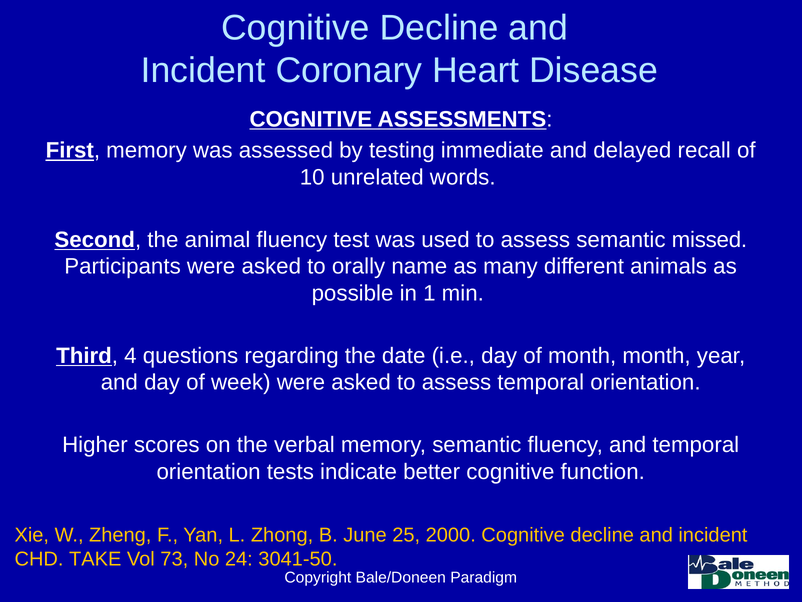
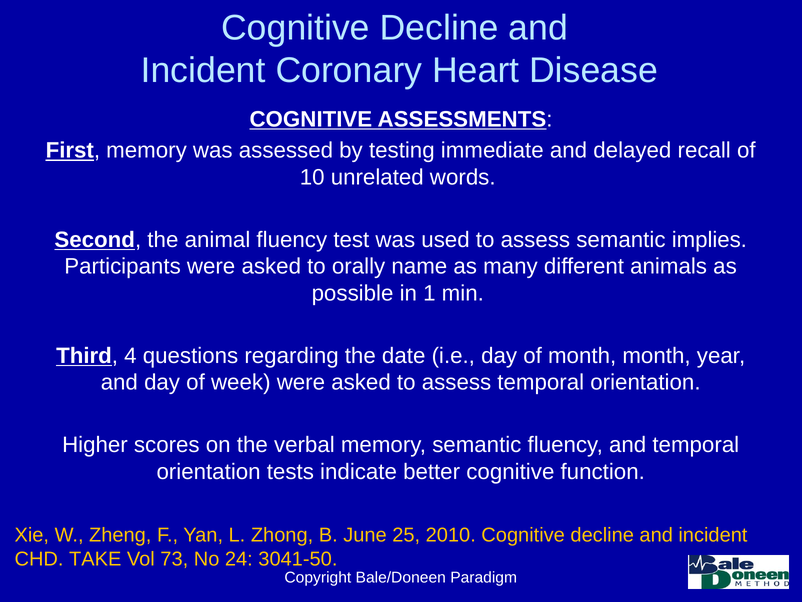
missed: missed -> implies (709, 240)
2000: 2000 -> 2010 (451, 535)
